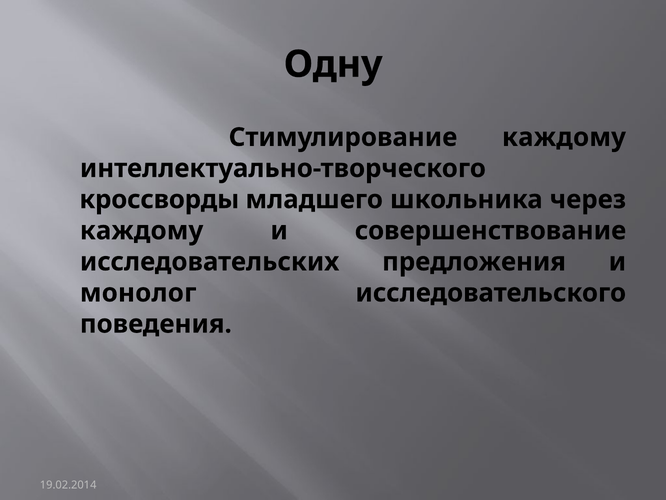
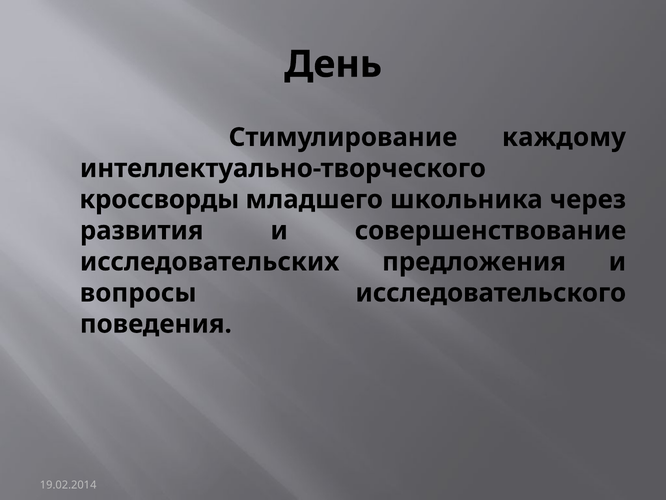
Одну: Одну -> День (333, 64)
каждому: каждому -> развития (142, 230)
монолог: монолог -> вопросы (138, 293)
